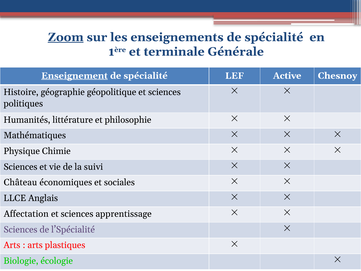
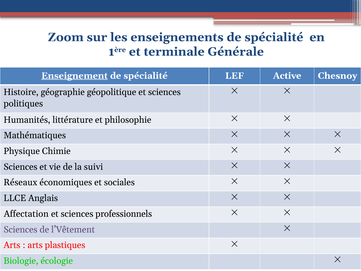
Zoom underline: present -> none (66, 37)
Château: Château -> Réseaux (20, 182)
apprentissage: apprentissage -> professionnels (124, 214)
l’Spécialité: l’Spécialité -> l’Vêtement (73, 229)
